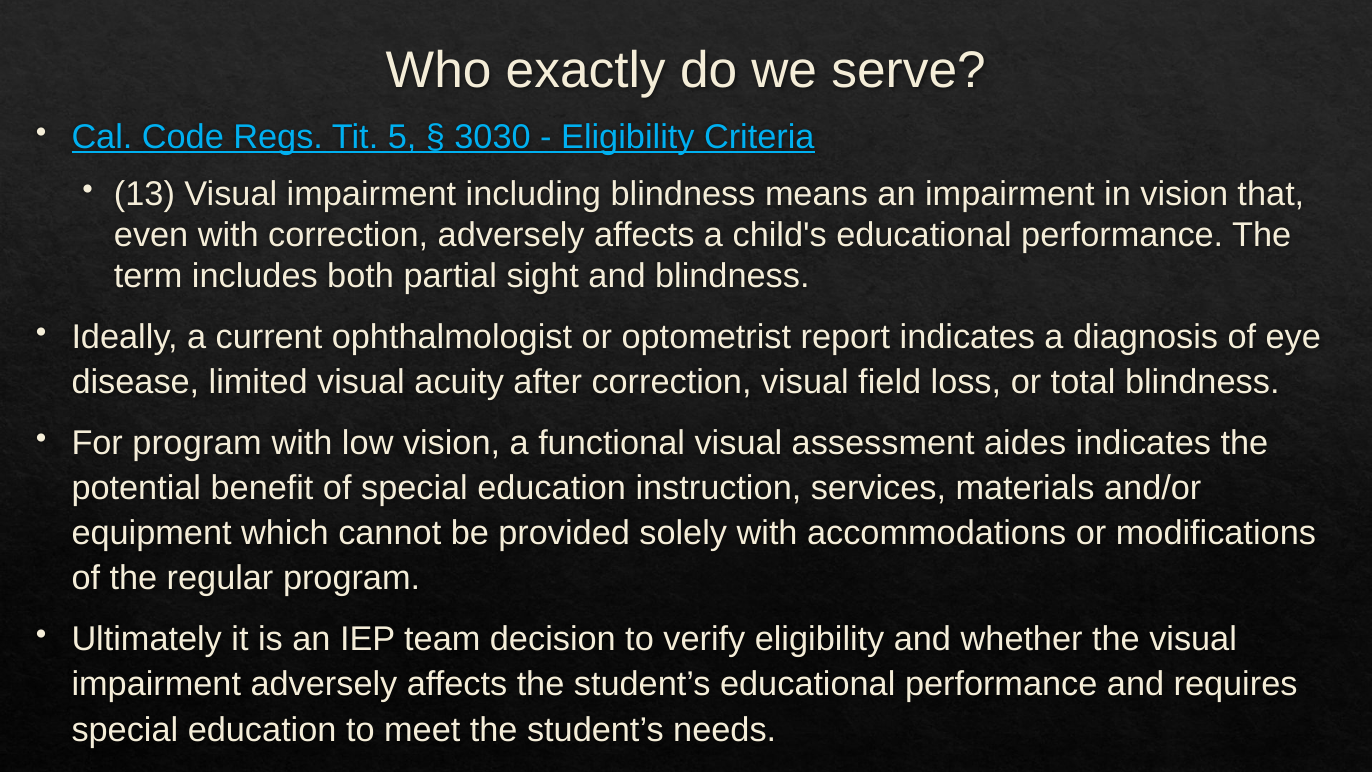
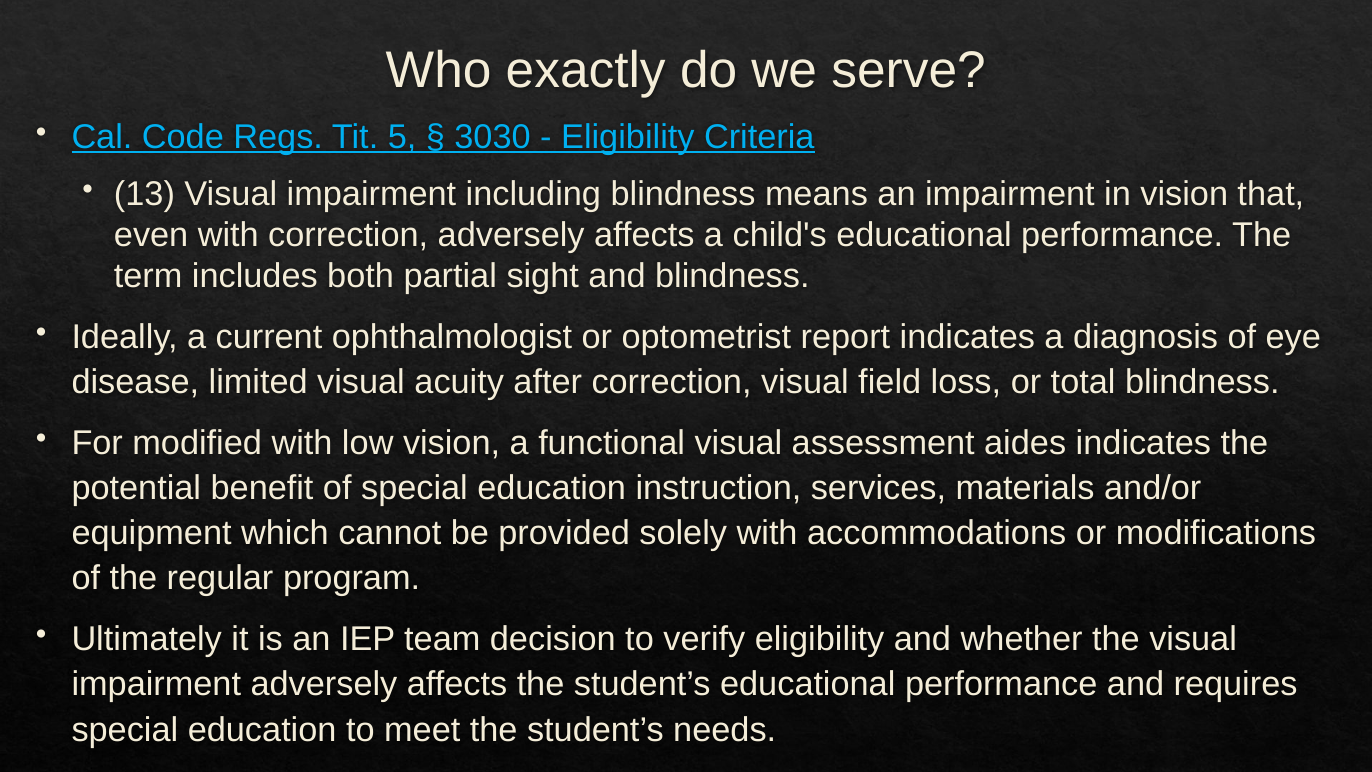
For program: program -> modified (197, 443)
